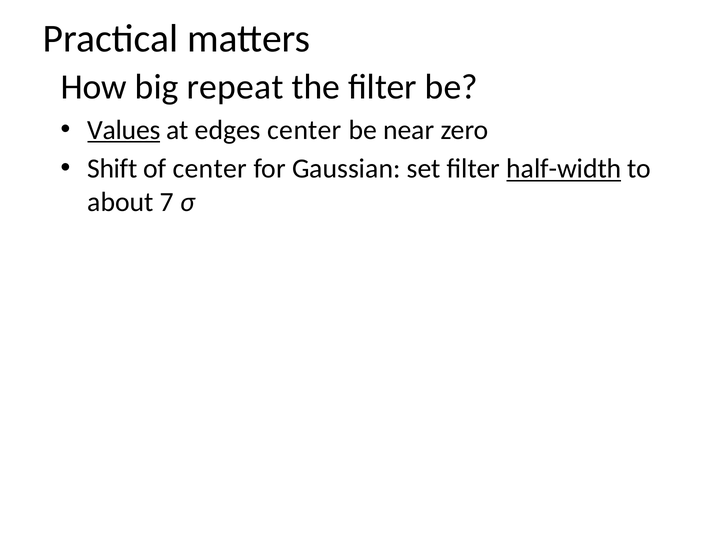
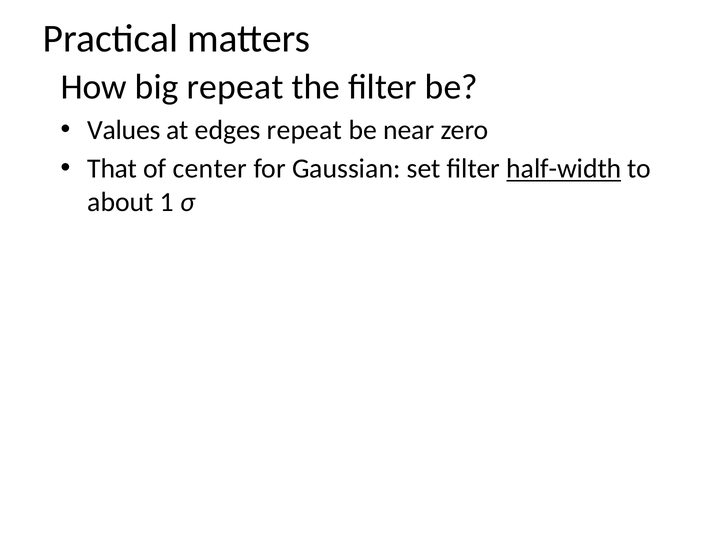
Values underline: present -> none (124, 130)
edges center: center -> repeat (305, 130)
Shift: Shift -> That (112, 169)
7: 7 -> 1 (167, 202)
